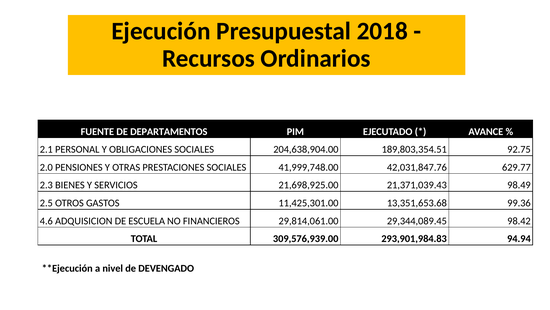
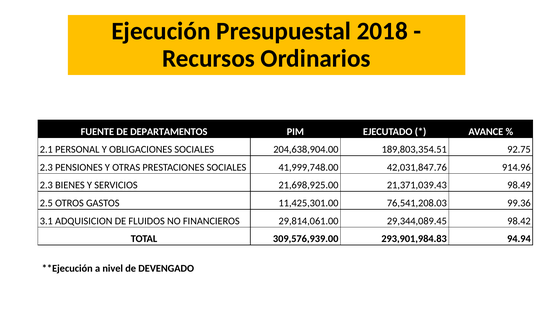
2.0: 2.0 -> 2.3 (46, 167)
629.77: 629.77 -> 914.96 (516, 167)
13,351,653.68: 13,351,653.68 -> 76,541,208.03 (417, 203)
4.6: 4.6 -> 3.1 (46, 221)
ESCUELA: ESCUELA -> FLUIDOS (147, 221)
